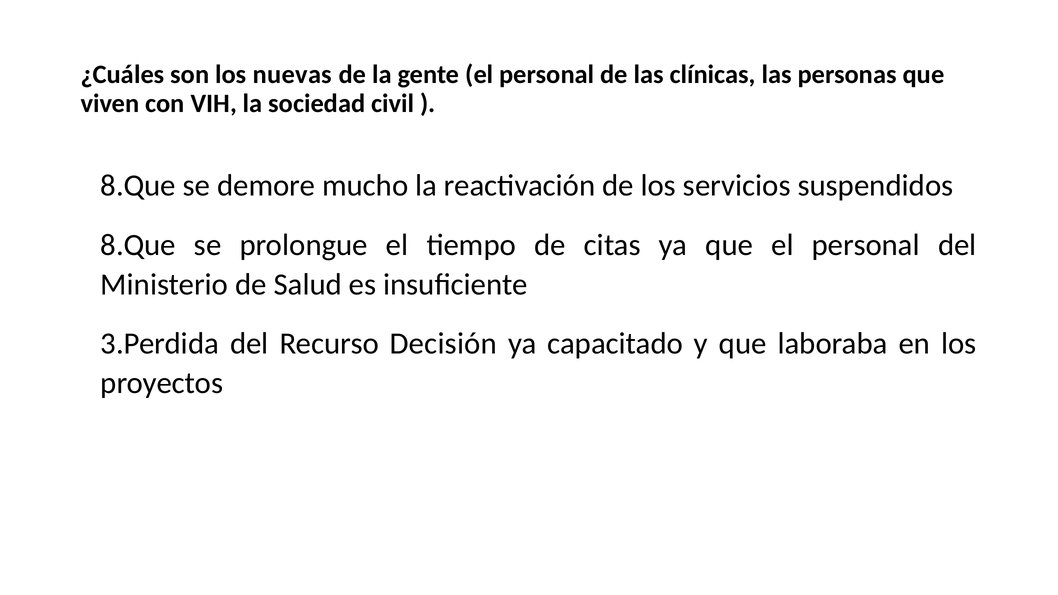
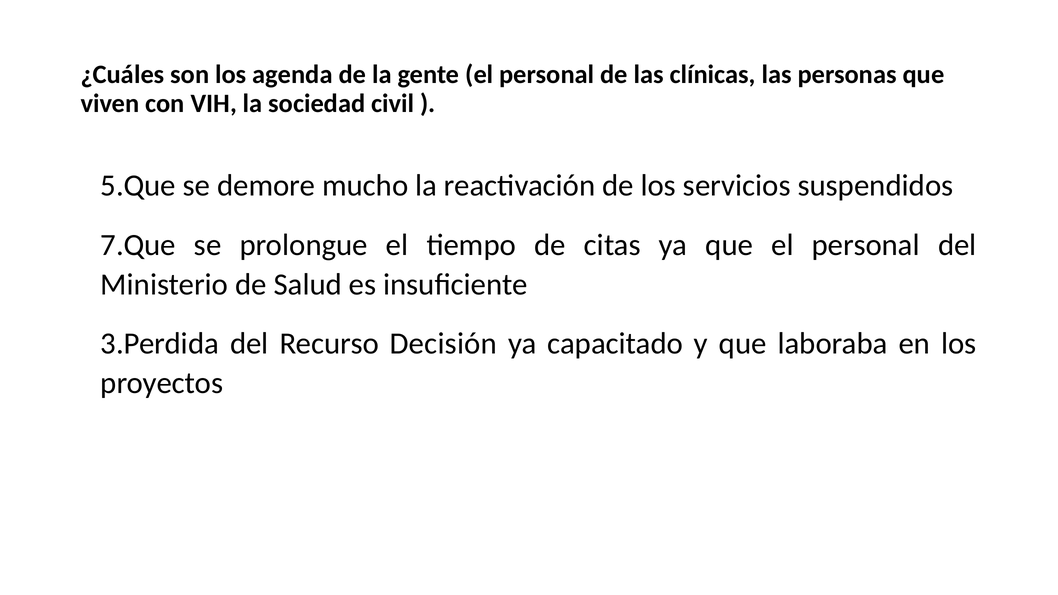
nuevas: nuevas -> agenda (293, 75)
8.Que: 8.Que -> 5.Que (138, 186)
8.Que: 8.Que -> 7.Que (138, 245)
